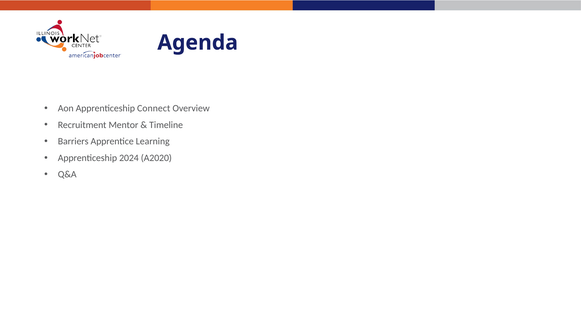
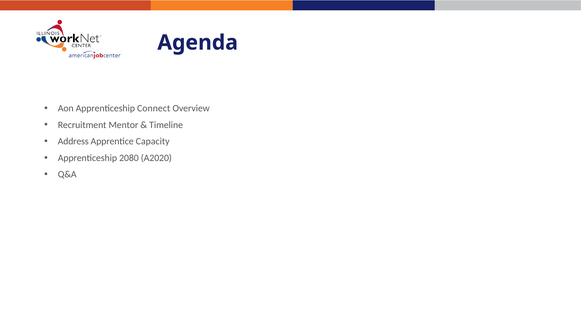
Barriers: Barriers -> Address (73, 141)
Learning: Learning -> Capacity (153, 141)
2024: 2024 -> 2080 (129, 158)
